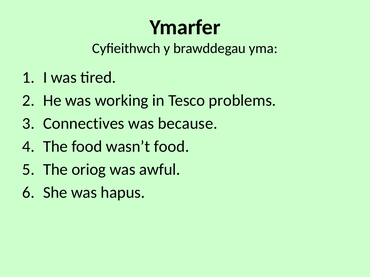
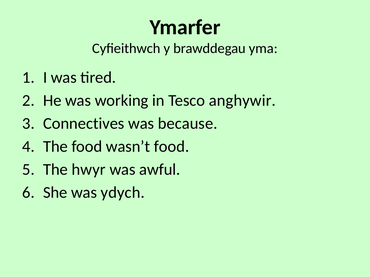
problems: problems -> anghywir (242, 101)
oriog: oriog -> hwyr (89, 170)
hapus: hapus -> ydych (123, 193)
